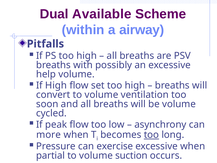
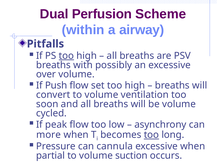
Available: Available -> Perfusion (102, 14)
too underline: none -> present (66, 56)
help: help -> over (46, 74)
If High: High -> Push (56, 85)
exercise: exercise -> cannula (115, 146)
